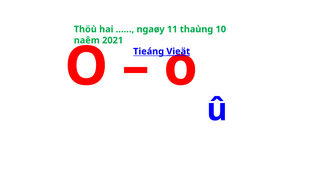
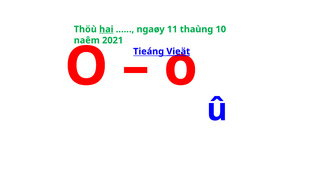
hai underline: none -> present (106, 29)
